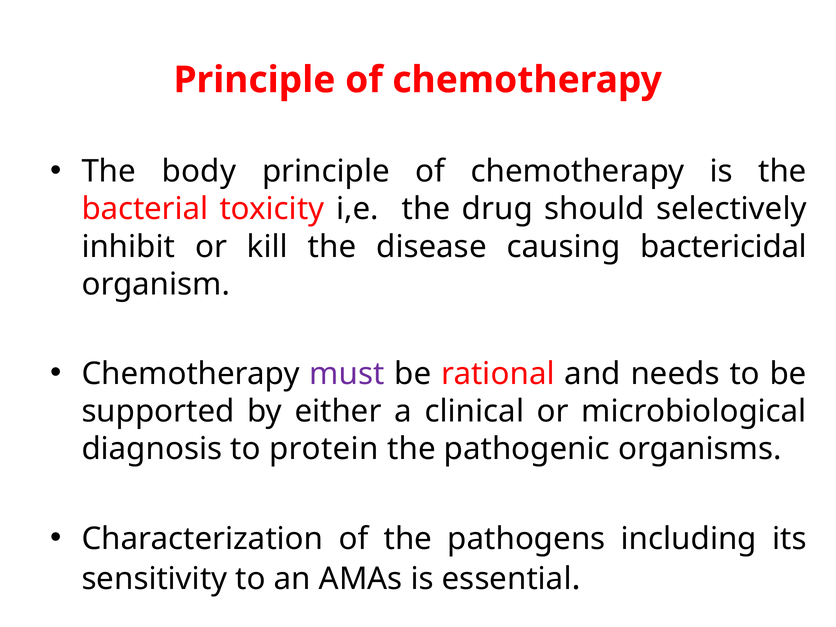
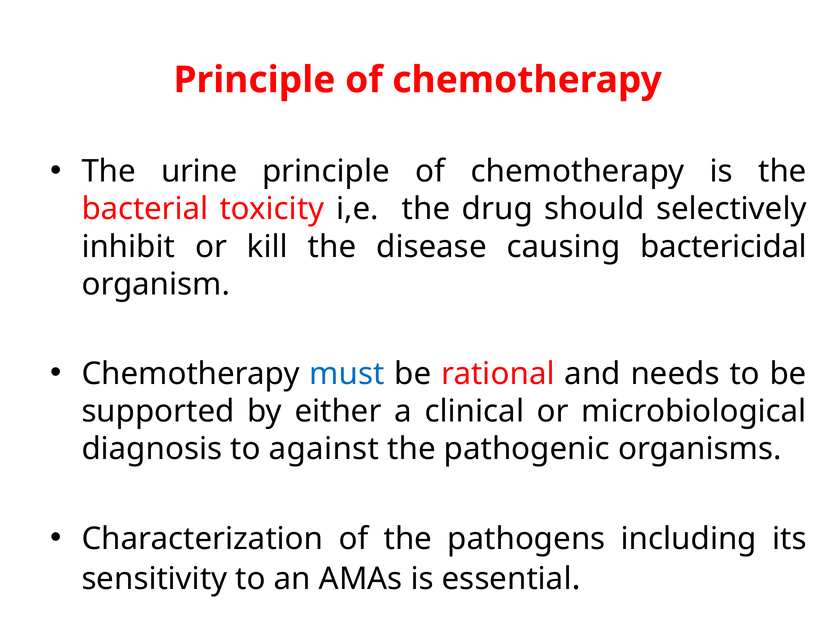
body: body -> urine (199, 171)
must colour: purple -> blue (347, 374)
protein: protein -> against (324, 449)
